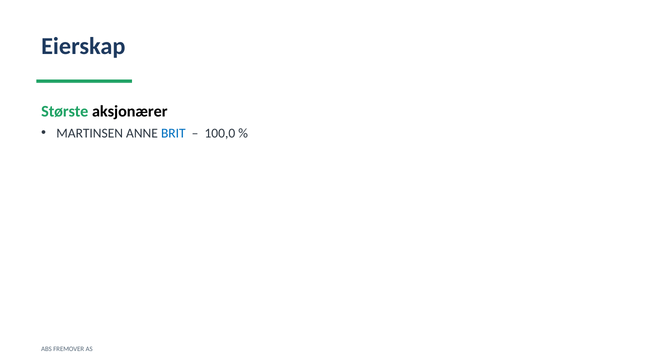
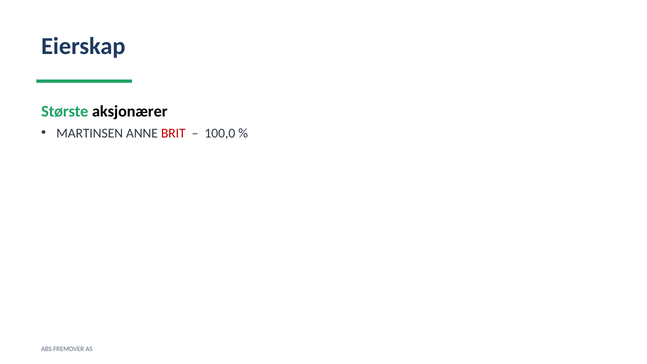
BRIT colour: blue -> red (173, 133)
